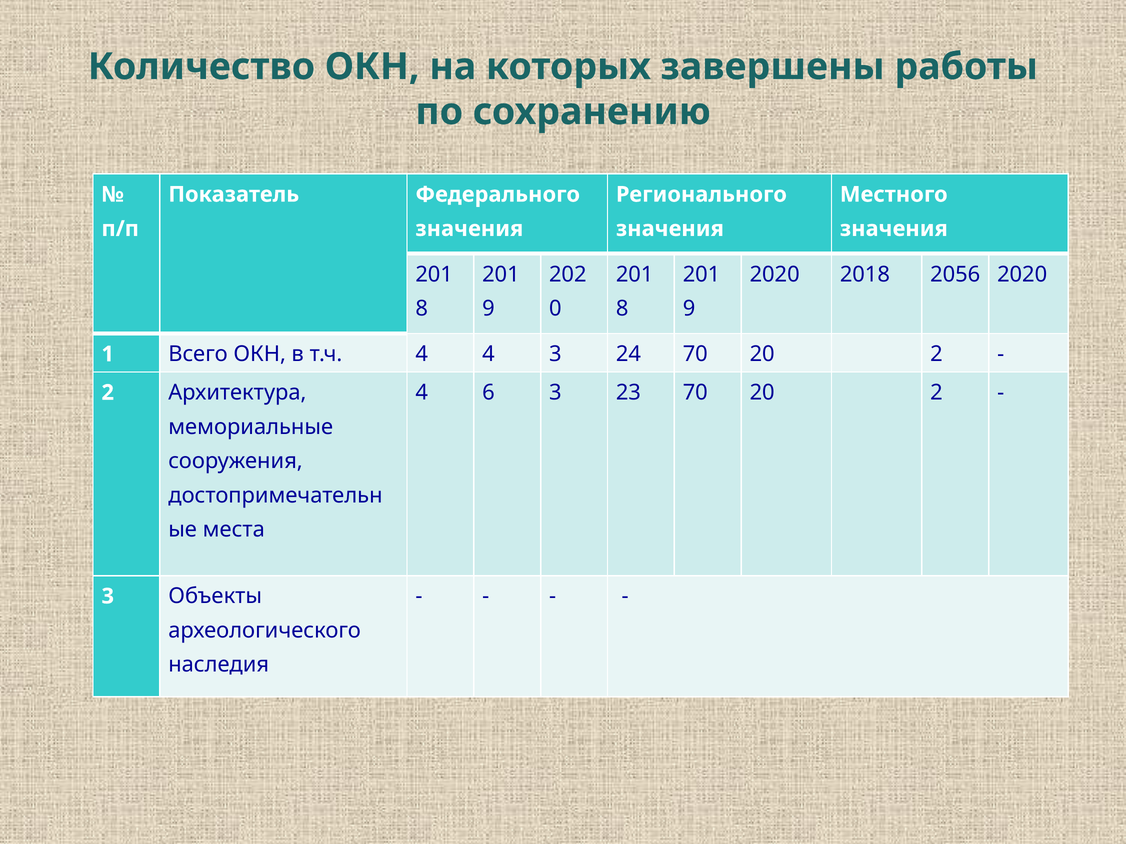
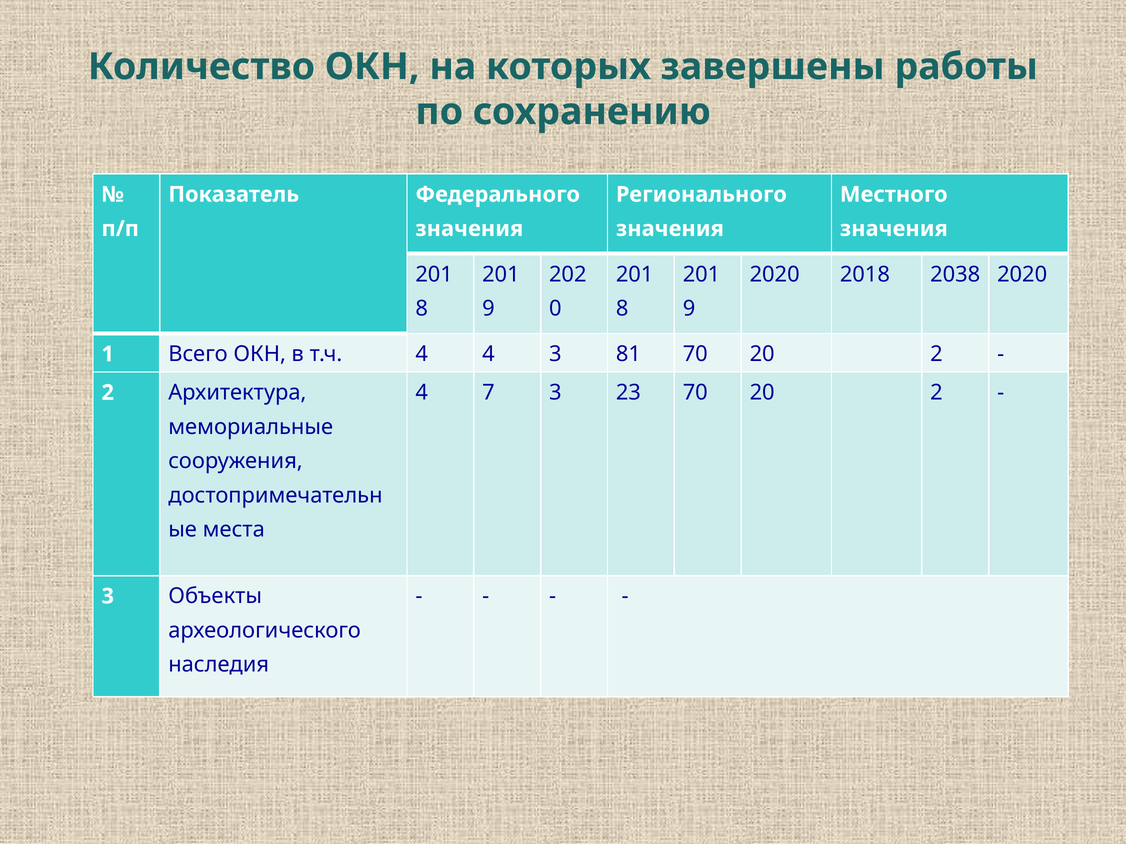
2056: 2056 -> 2038 (955, 274)
24: 24 -> 81 (628, 354)
6: 6 -> 7 (488, 393)
